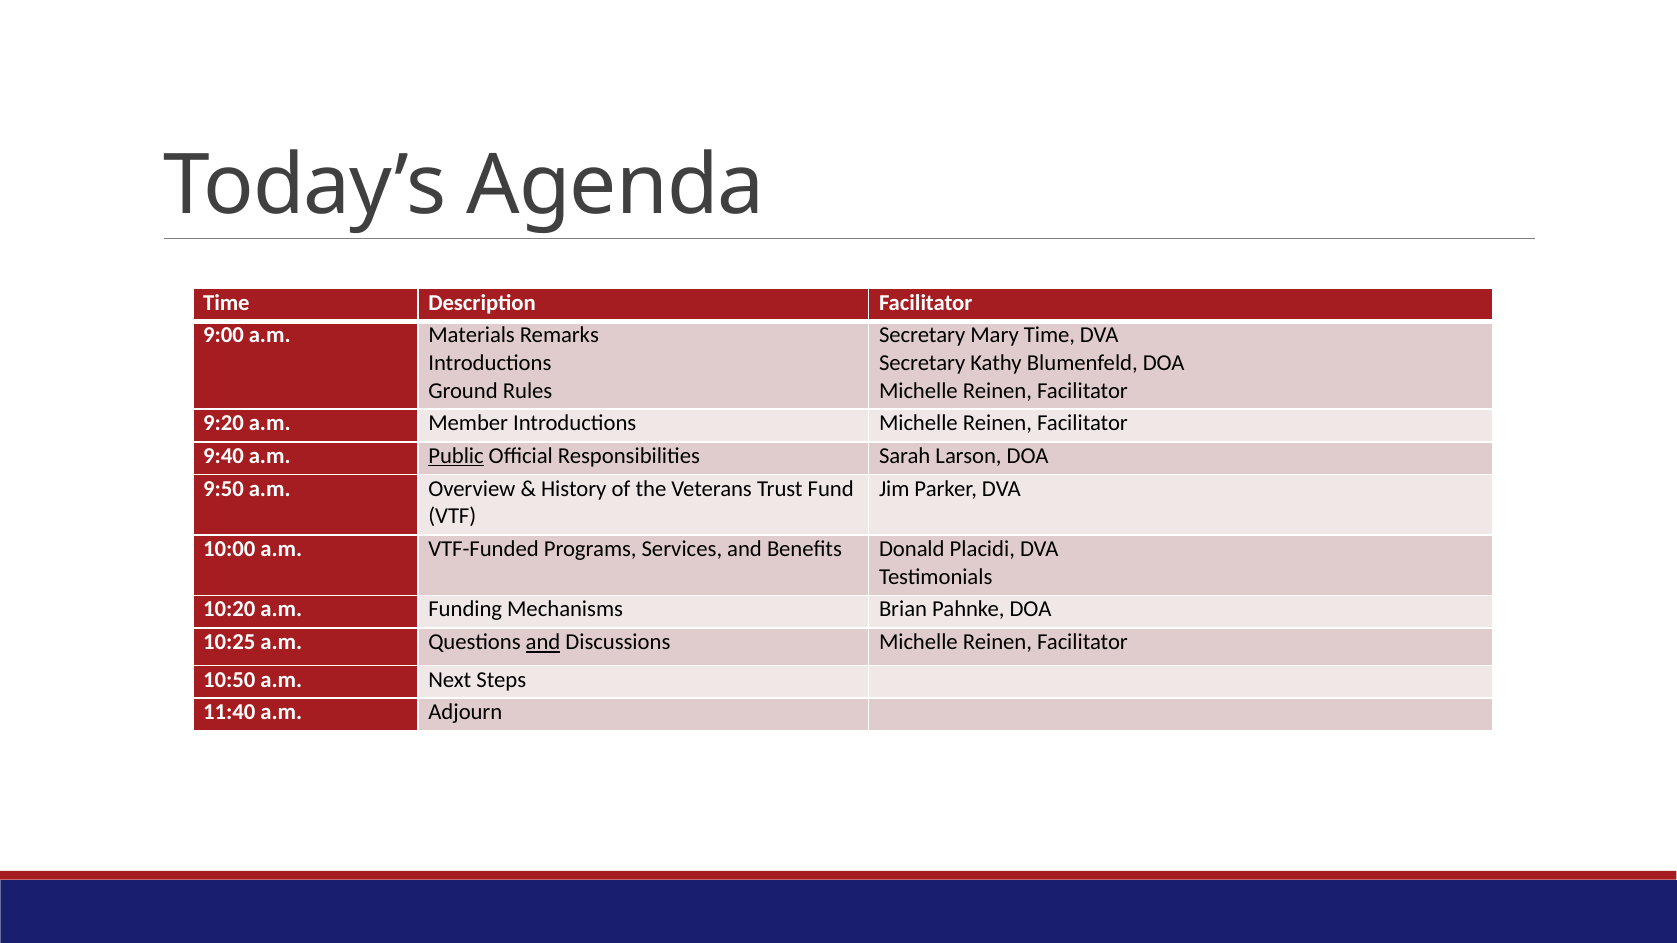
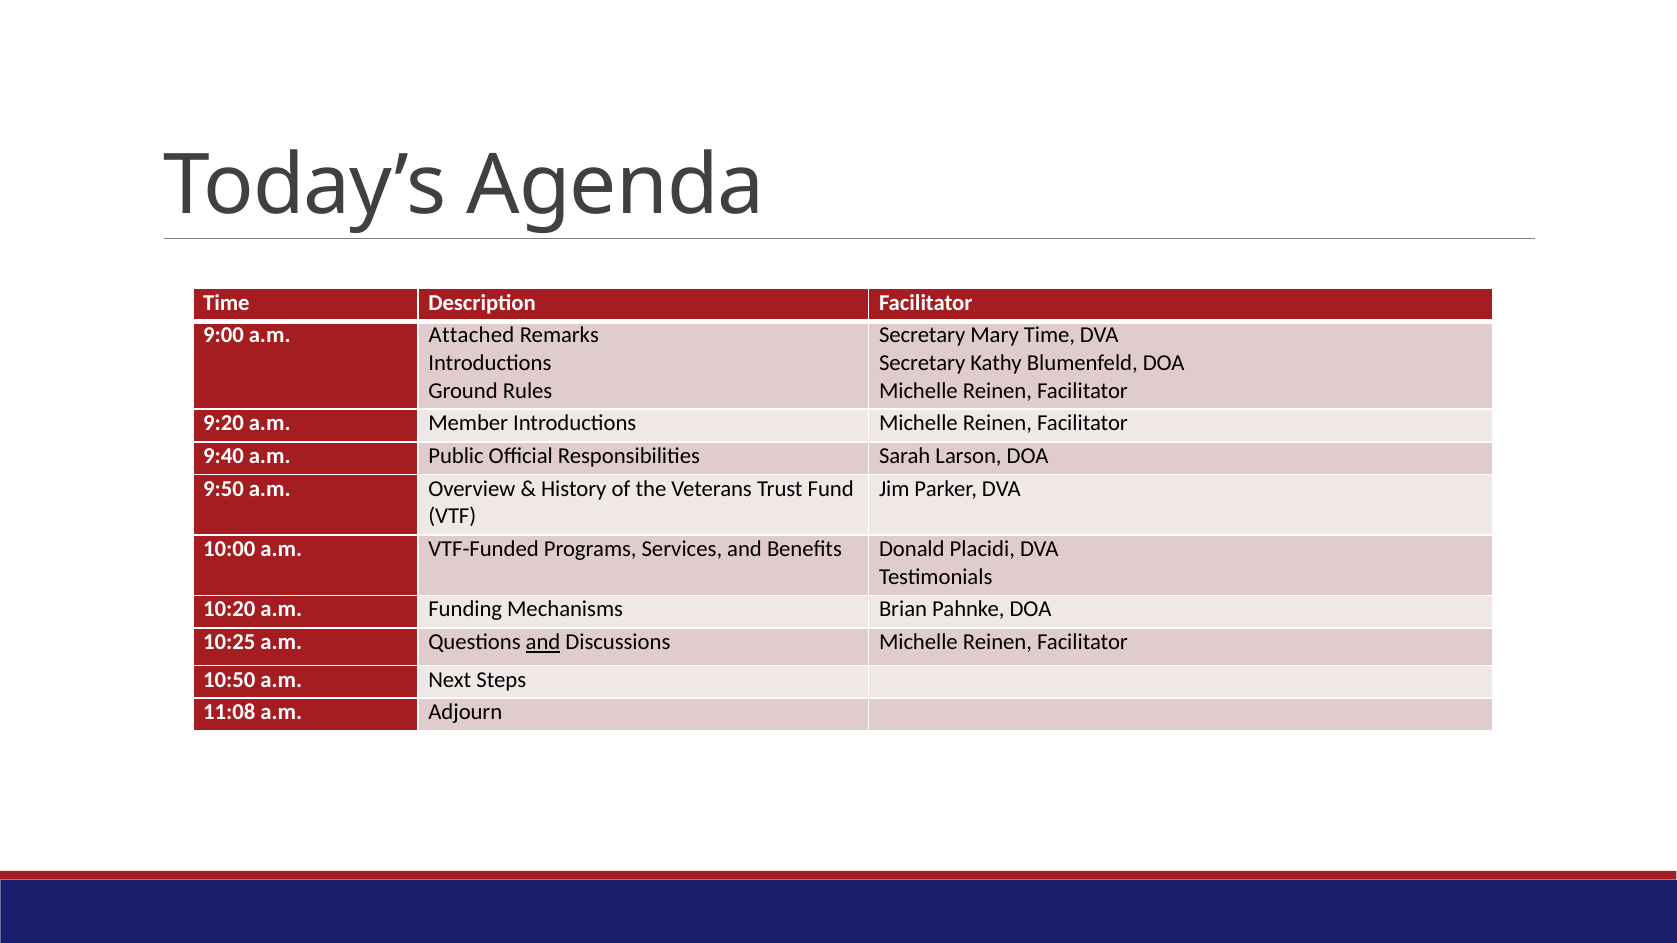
Materials: Materials -> Attached (471, 335)
Public underline: present -> none (456, 456)
11:40: 11:40 -> 11:08 (229, 713)
